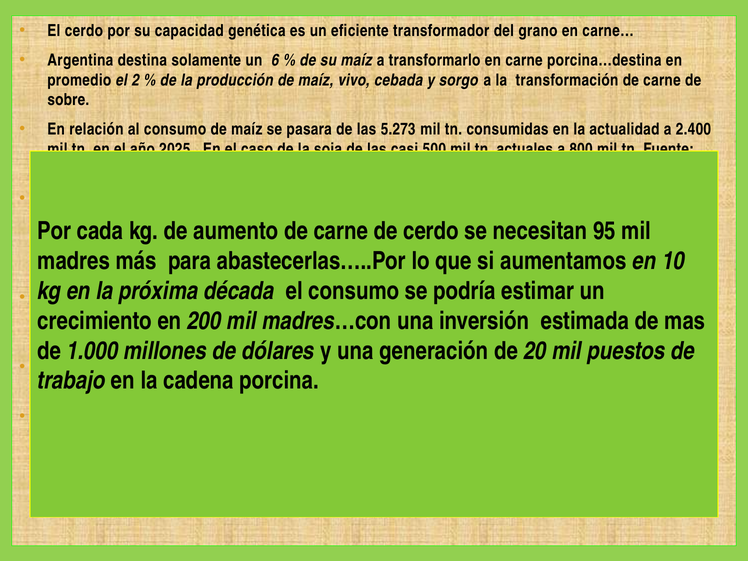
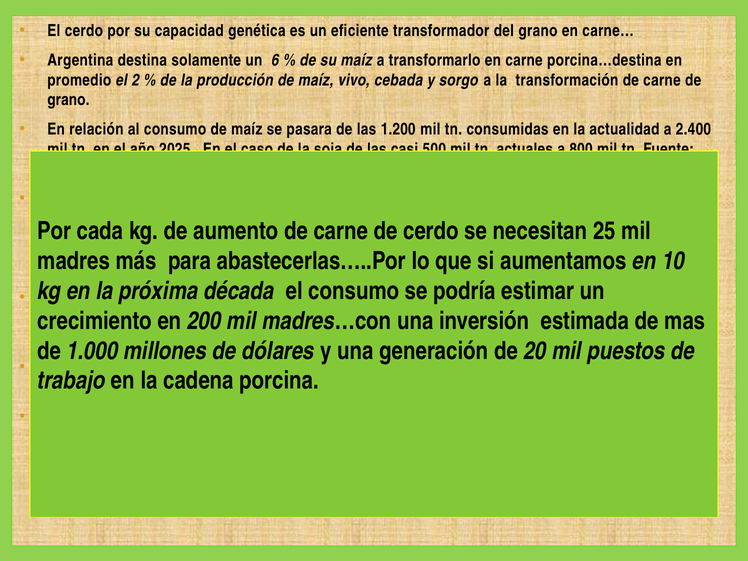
sobre: sobre -> grano (68, 100)
5.273: 5.273 -> 1.200 (398, 129)
95: 95 -> 25 (604, 231)
